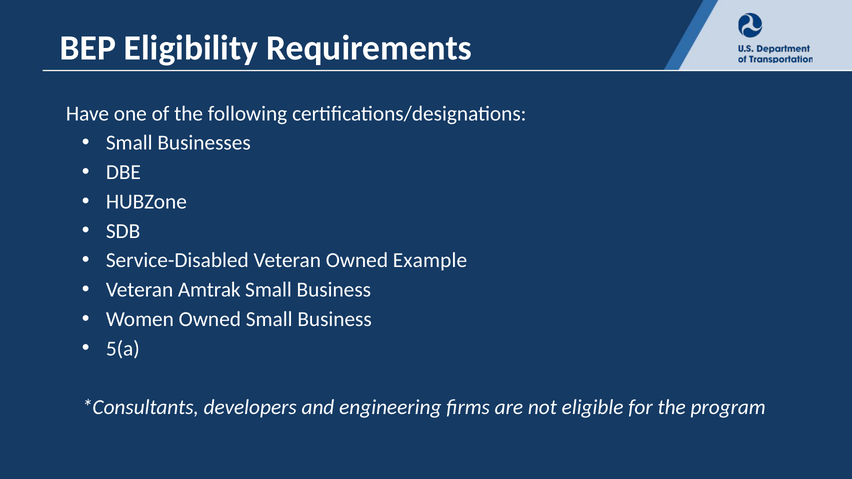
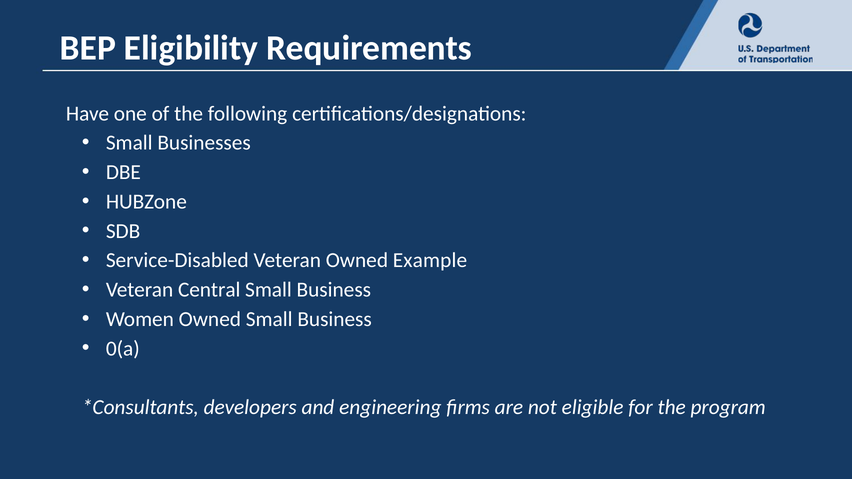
Amtrak: Amtrak -> Central (209, 290)
5(a: 5(a -> 0(a (123, 349)
